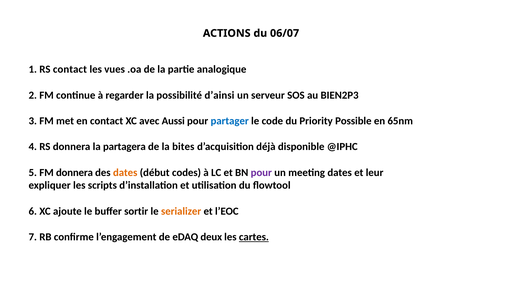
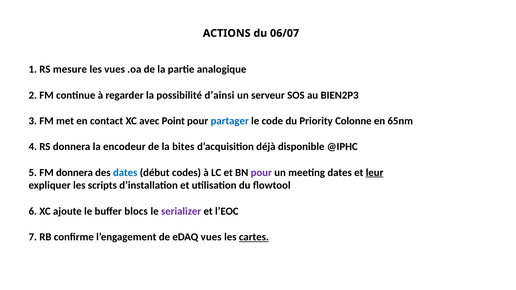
RS contact: contact -> mesure (70, 69)
Aussi: Aussi -> Point (173, 121)
Possible: Possible -> Colonne (353, 121)
partagera: partagera -> encodeur (124, 147)
dates colour: orange -> blue (125, 173)
leur underline: none -> present (375, 173)
sortir: sortir -> blocs (136, 211)
serializer colour: orange -> purple (181, 211)
eDAQ deux: deux -> vues (211, 237)
